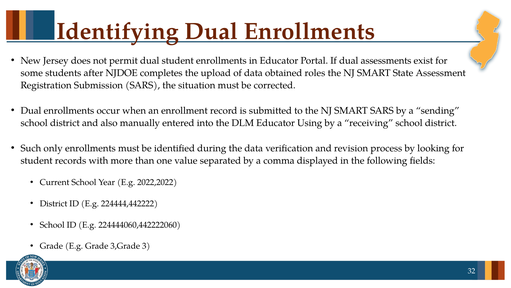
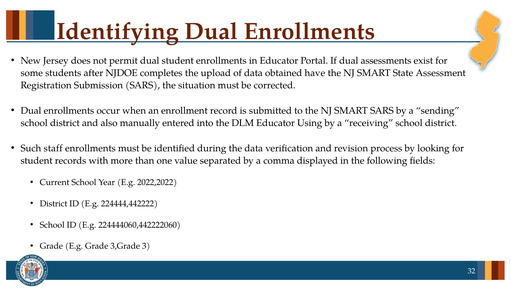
roles: roles -> have (315, 73)
only: only -> staff (53, 148)
